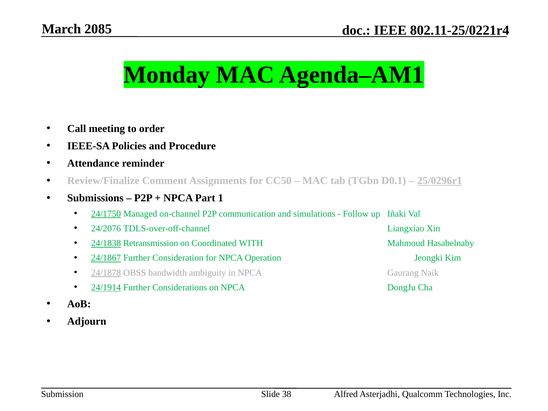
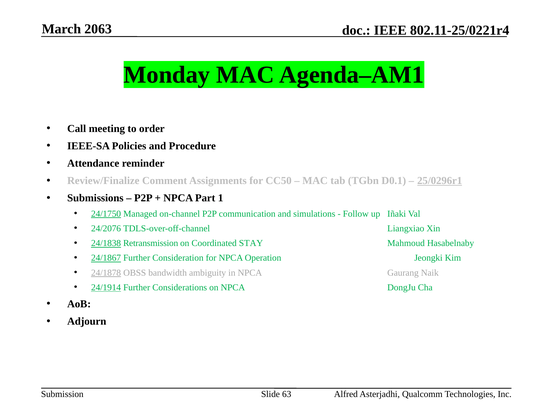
2085: 2085 -> 2063 (98, 29)
WITH: WITH -> STAY (251, 243)
38: 38 -> 63 (287, 394)
